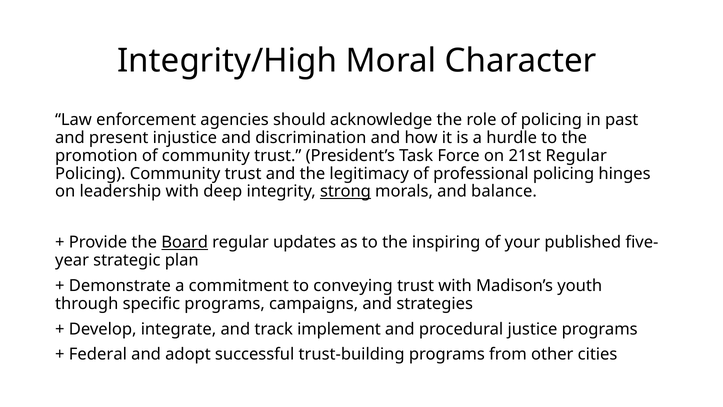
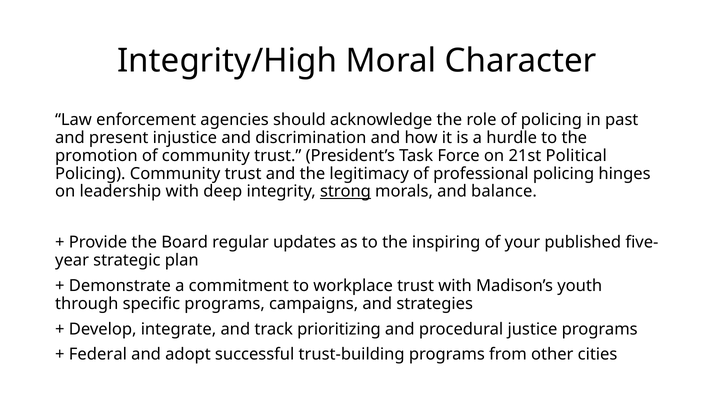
21st Regular: Regular -> Political (576, 156)
Board underline: present -> none (185, 242)
conveying: conveying -> workplace (353, 286)
implement: implement -> prioritizing (339, 329)
